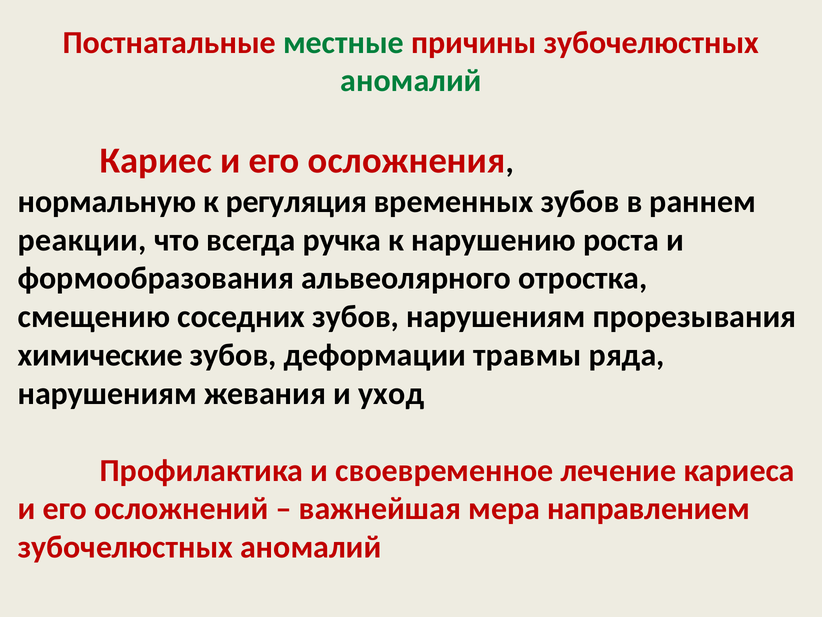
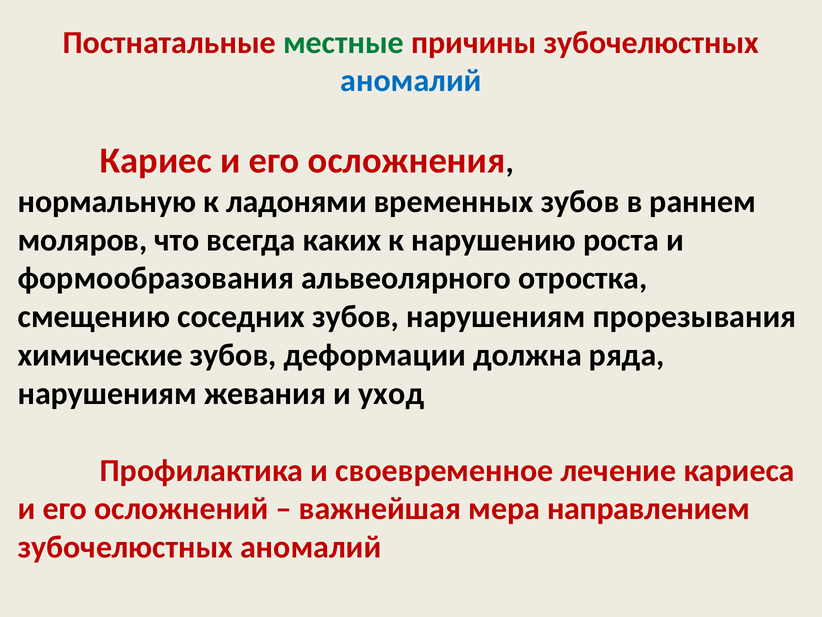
аномалий colour: green -> blue (411, 81)
регуляция: регуляция -> ладонями (297, 201)
реакции: реакции -> моляров (83, 240)
ручка: ручка -> каких (342, 240)
травмы: травмы -> должна (528, 355)
